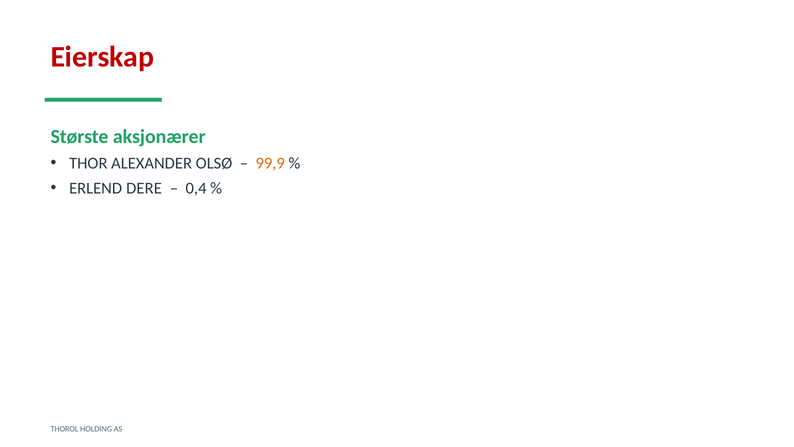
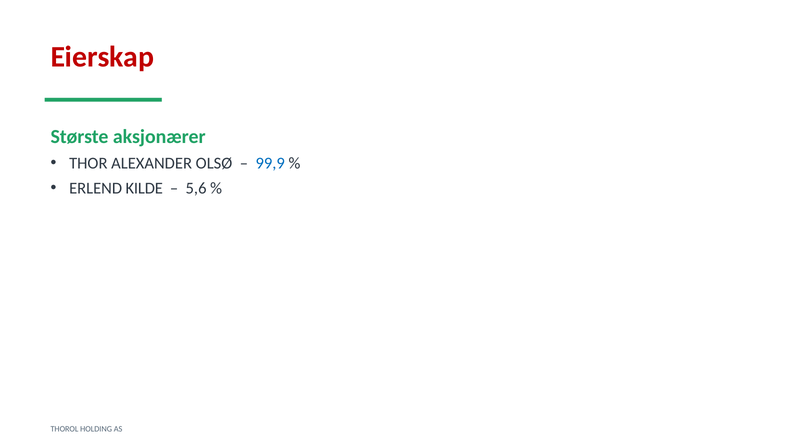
99,9 colour: orange -> blue (270, 163)
DERE: DERE -> KILDE (144, 188)
0,4: 0,4 -> 5,6 (196, 188)
